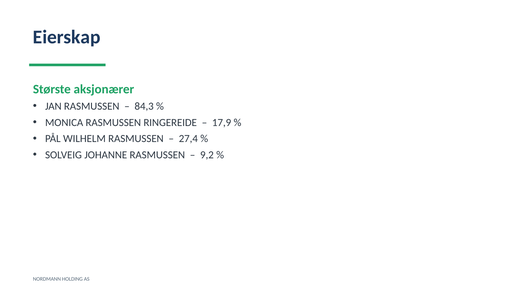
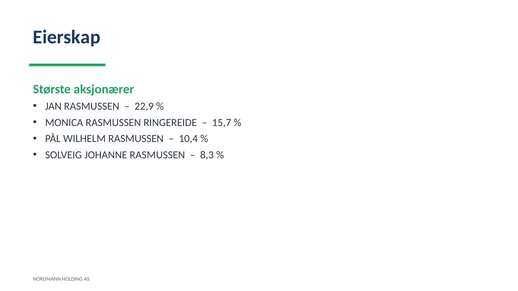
84,3: 84,3 -> 22,9 (144, 107)
17,9: 17,9 -> 15,7 (222, 123)
27,4: 27,4 -> 10,4 (188, 139)
9,2: 9,2 -> 8,3 (207, 155)
